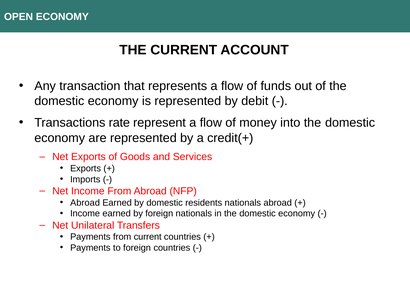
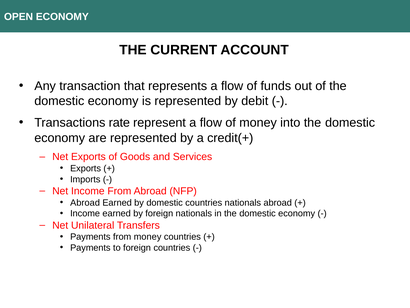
domestic residents: residents -> countries (204, 202)
from current: current -> money (148, 236)
